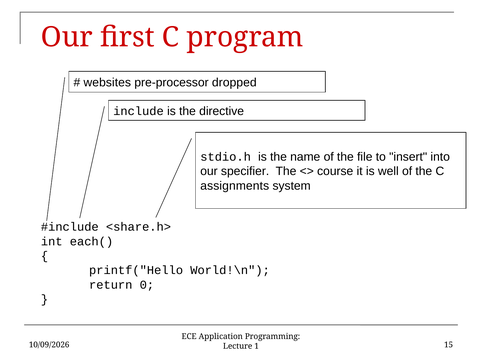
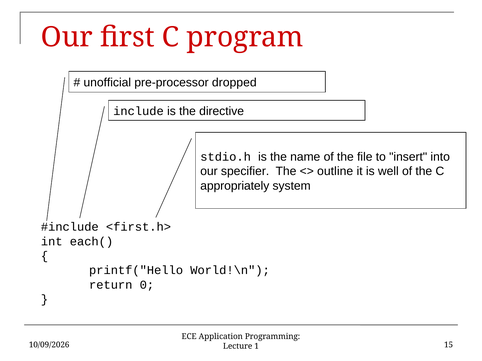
websites: websites -> unofficial (107, 83)
course: course -> outline (335, 172)
assignments: assignments -> appropriately (235, 186)
<share.h>: <share.h> -> <first.h> (138, 227)
